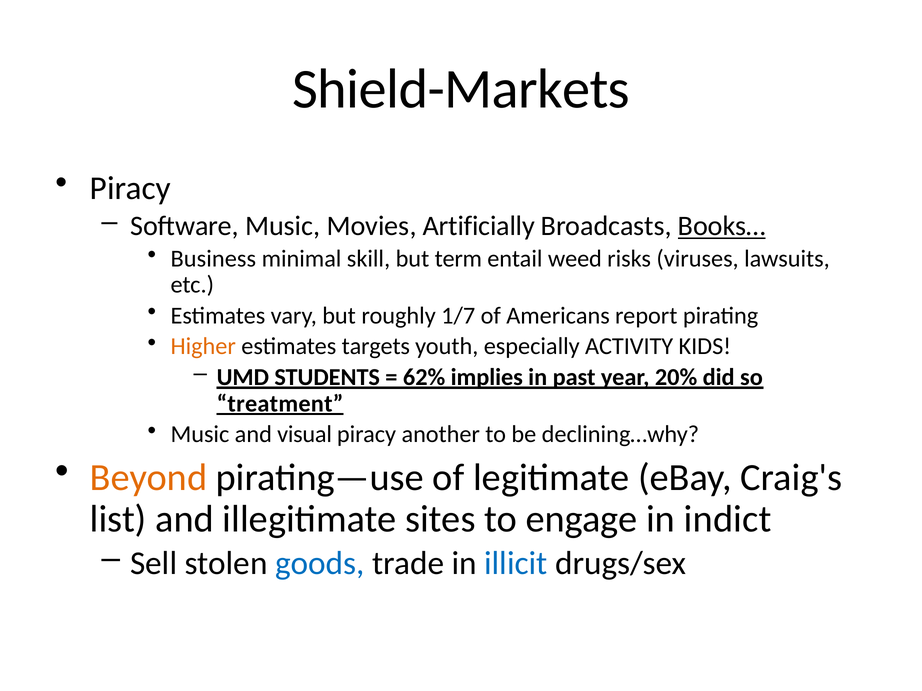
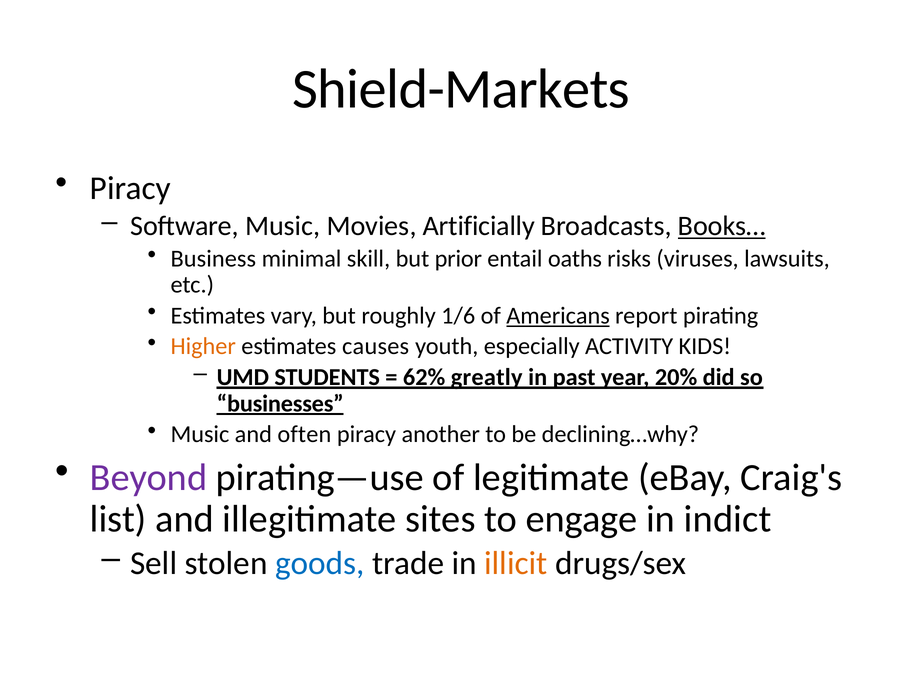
term: term -> prior (458, 259)
weed: weed -> oaths (575, 259)
1/7: 1/7 -> 1/6 (458, 316)
Americans underline: none -> present (558, 316)
targets: targets -> causes (376, 347)
implies: implies -> greatly (487, 378)
treatment: treatment -> businesses (280, 404)
visual: visual -> often (304, 435)
Beyond colour: orange -> purple (149, 478)
illicit colour: blue -> orange (516, 564)
